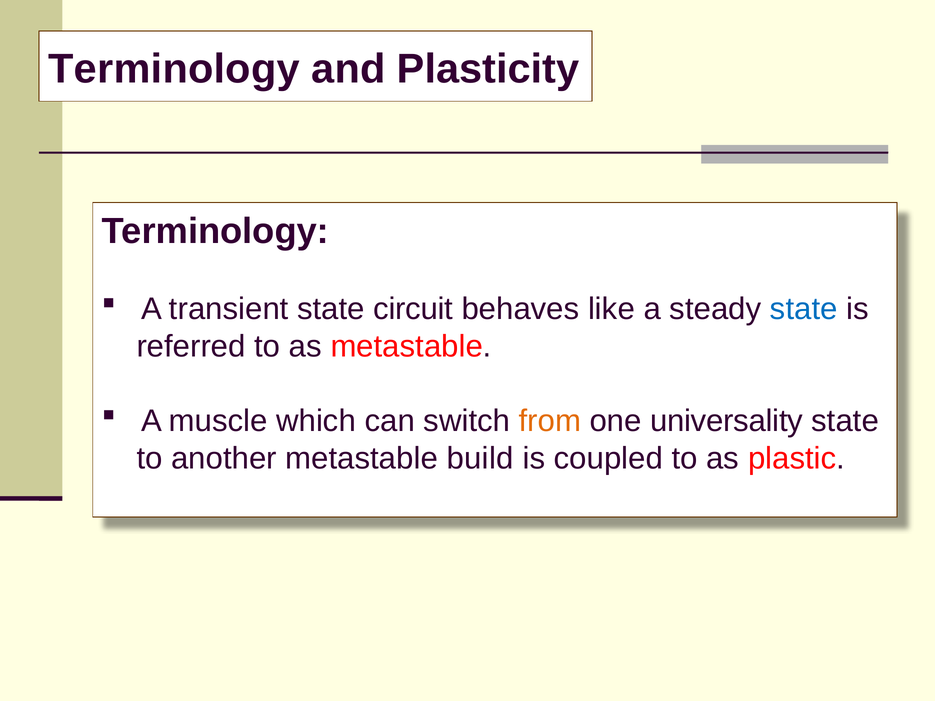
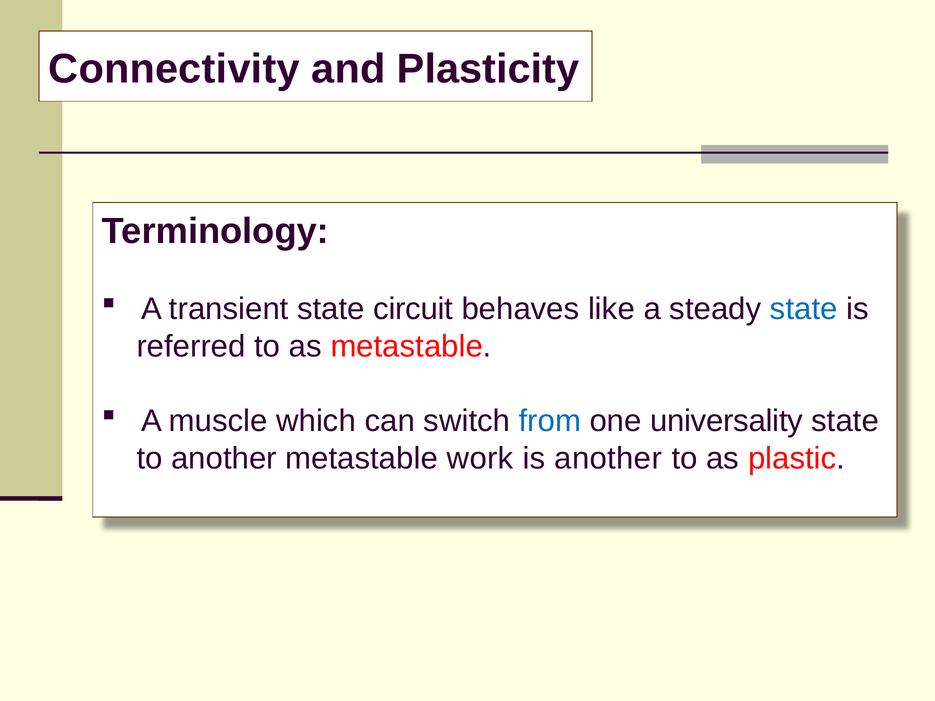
Terminology: Terminology -> Connectivity (174, 69)
from colour: orange -> blue (550, 421)
build: build -> work (480, 459)
is coupled: coupled -> another (608, 459)
